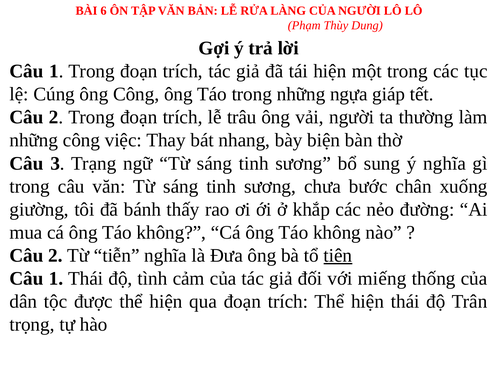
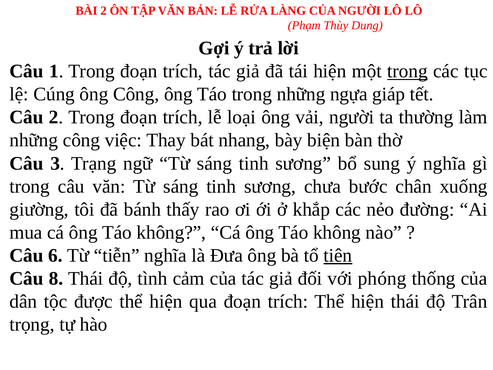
BÀI 6: 6 -> 2 (104, 11)
trong underline: none -> present (407, 71)
trâu: trâu -> loại (242, 117)
2: 2 -> 6 (55, 255)
1: 1 -> 8 (56, 278)
miếng: miếng -> phóng (382, 278)
